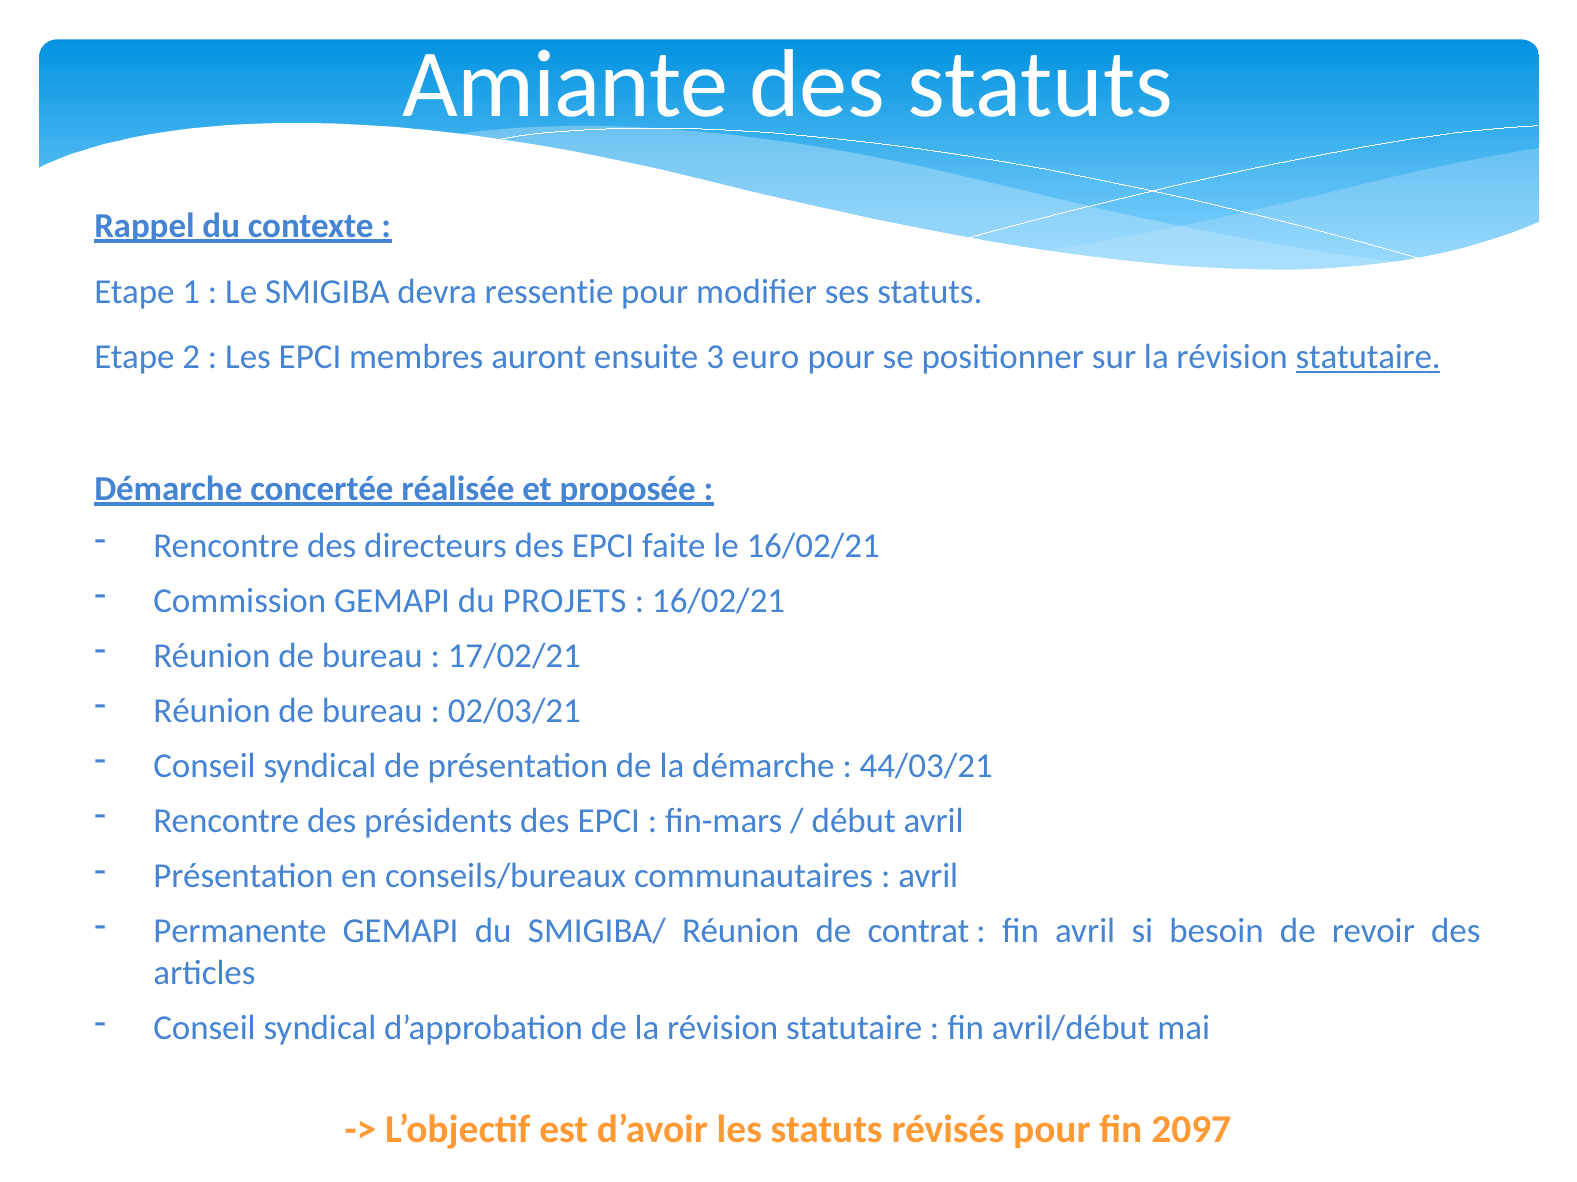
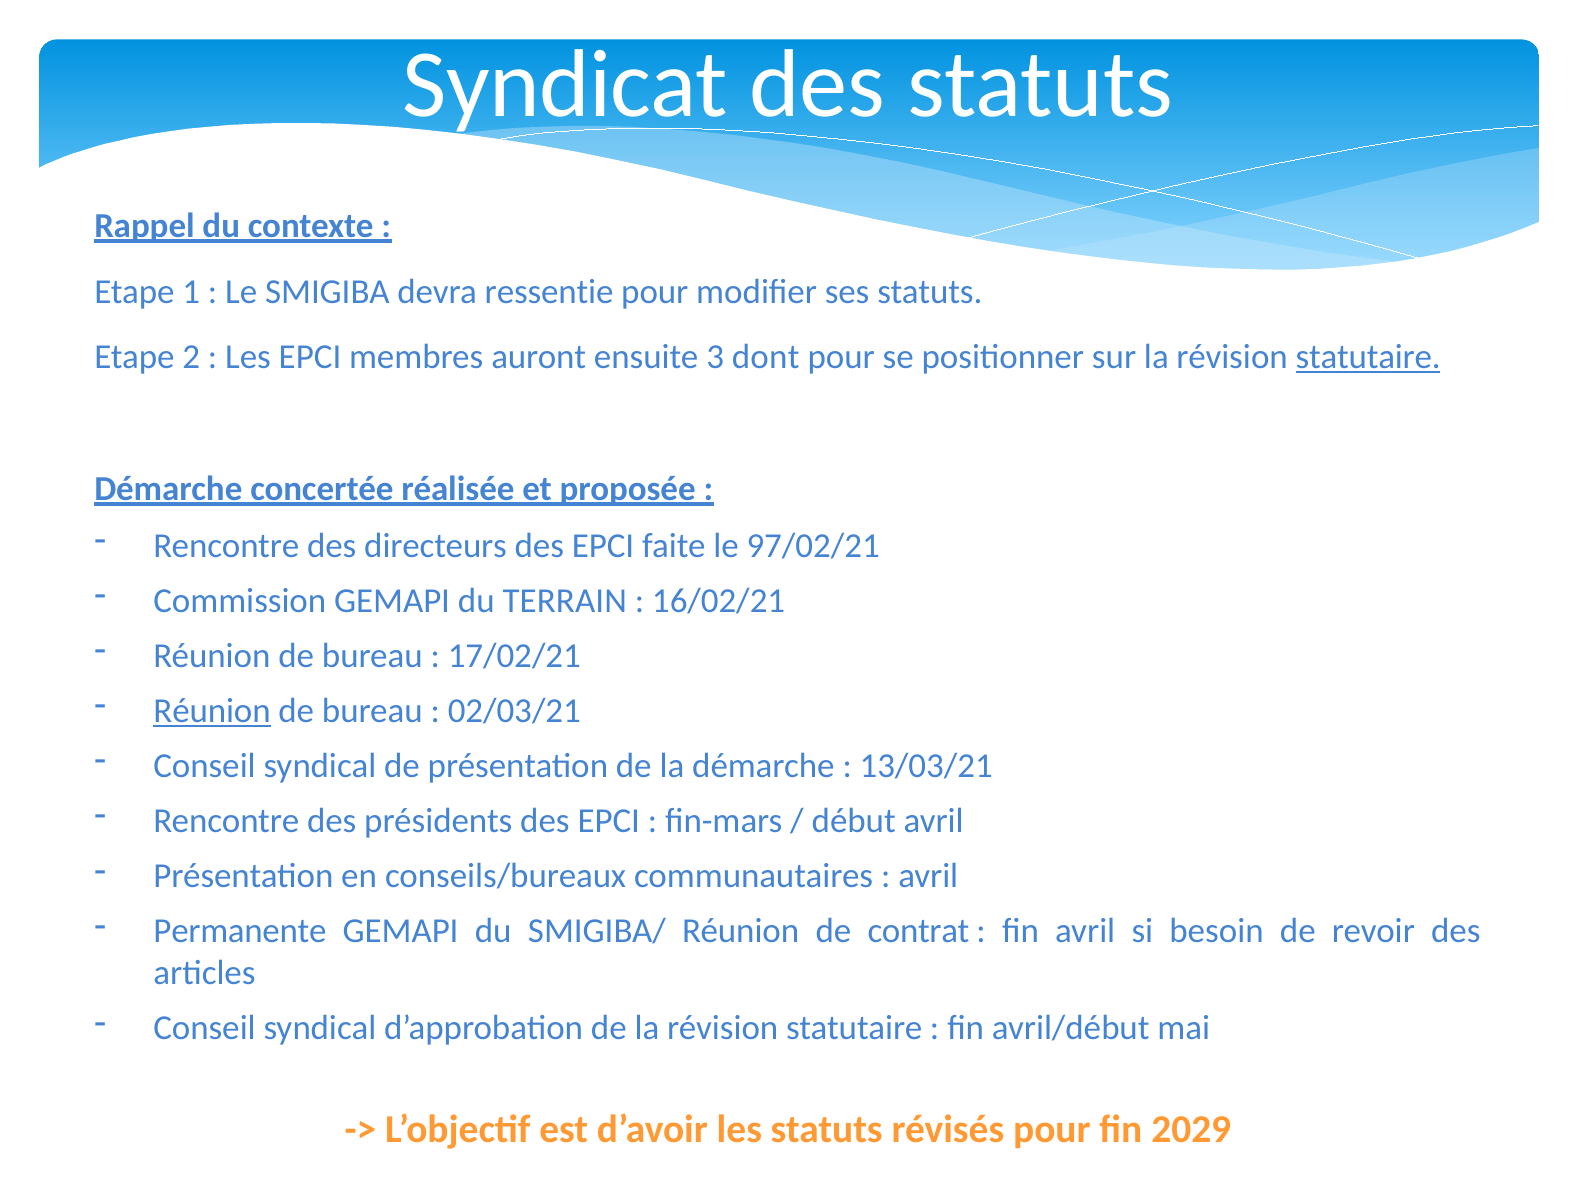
Amiante: Amiante -> Syndicat (565, 85)
euro: euro -> dont (766, 357)
le 16/02/21: 16/02/21 -> 97/02/21 (813, 546)
PROJETS: PROJETS -> TERRAIN (565, 601)
Réunion underline: none -> present (212, 712)
44/03/21: 44/03/21 -> 13/03/21 (926, 767)
2097: 2097 -> 2029 (1191, 1131)
